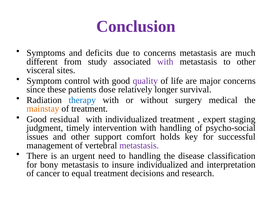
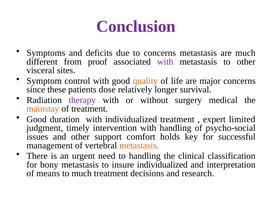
study: study -> proof (98, 62)
quality colour: purple -> orange (145, 81)
therapy colour: blue -> purple (82, 100)
residual: residual -> duration (65, 119)
staging: staging -> limited (242, 119)
metastasis colour: purple -> orange (139, 145)
disease: disease -> clinical (191, 156)
cancer: cancer -> means (48, 173)
to equal: equal -> much (82, 173)
